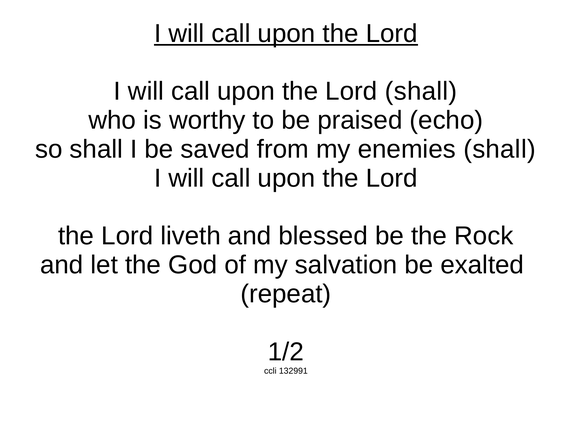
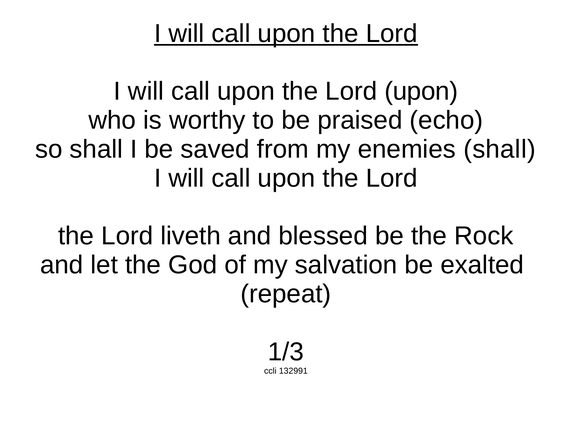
Lord shall: shall -> upon (421, 91)
1/2: 1/2 -> 1/3 (286, 352)
